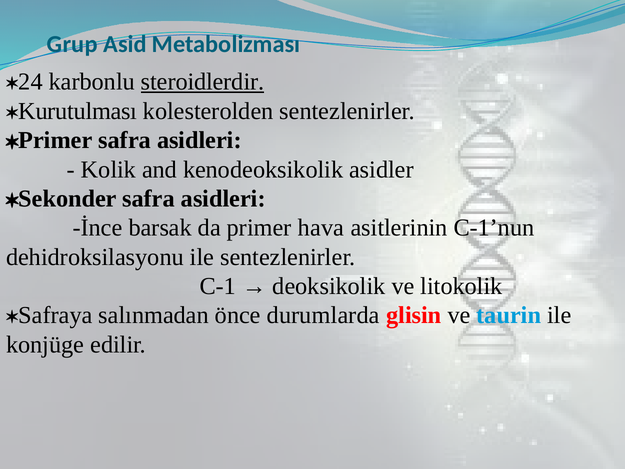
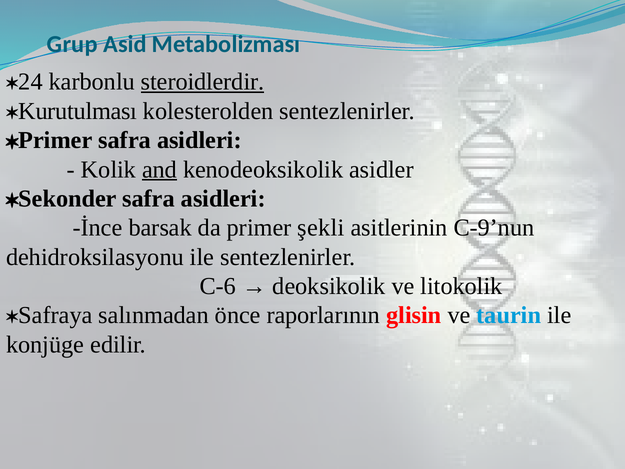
and underline: none -> present (160, 169)
hava: hava -> şekli (321, 228)
C-1’nun: C-1’nun -> C-9’nun (494, 228)
C-1: C-1 -> C-6 (218, 286)
durumlarda: durumlarda -> raporlarının (323, 315)
